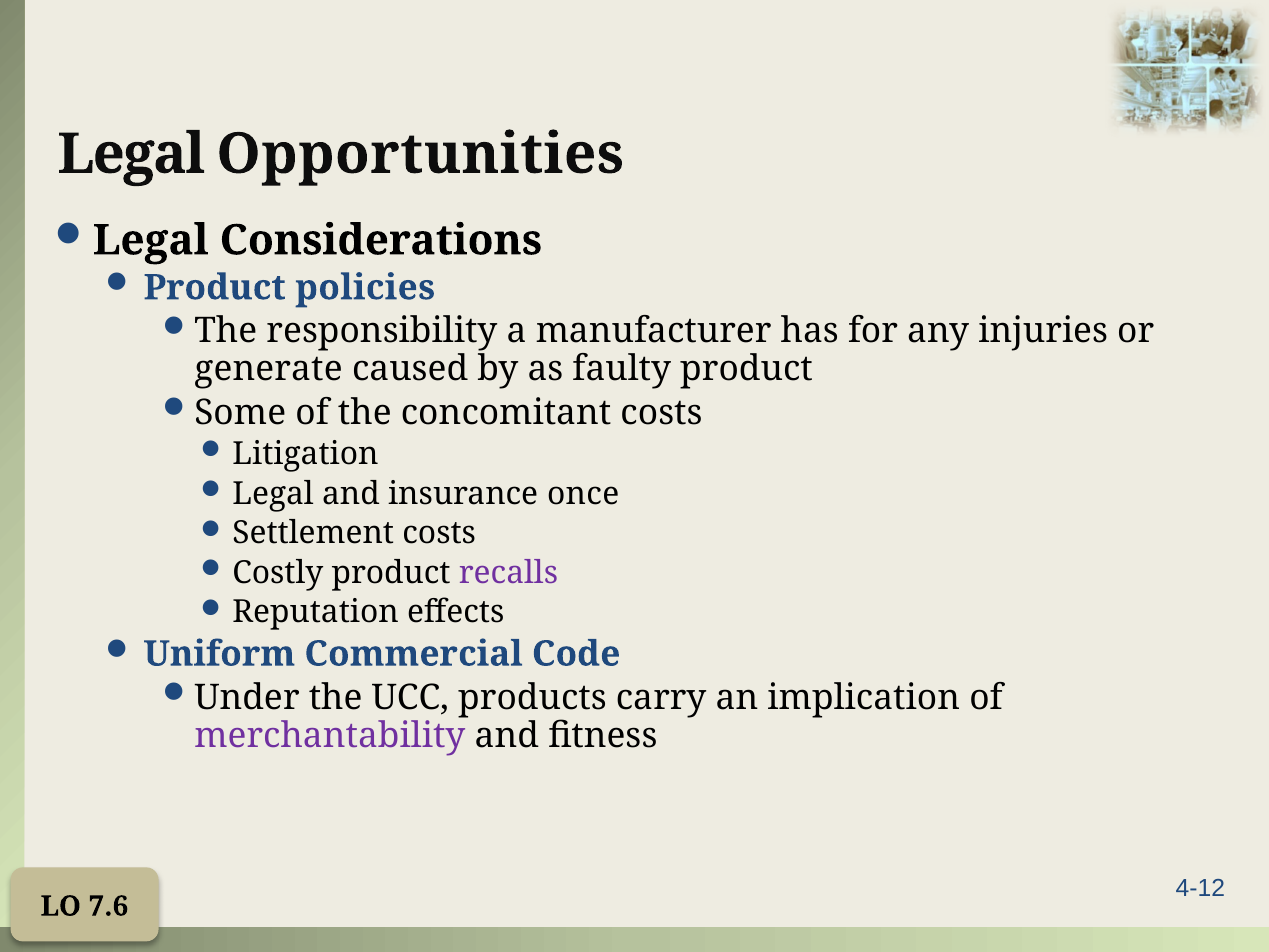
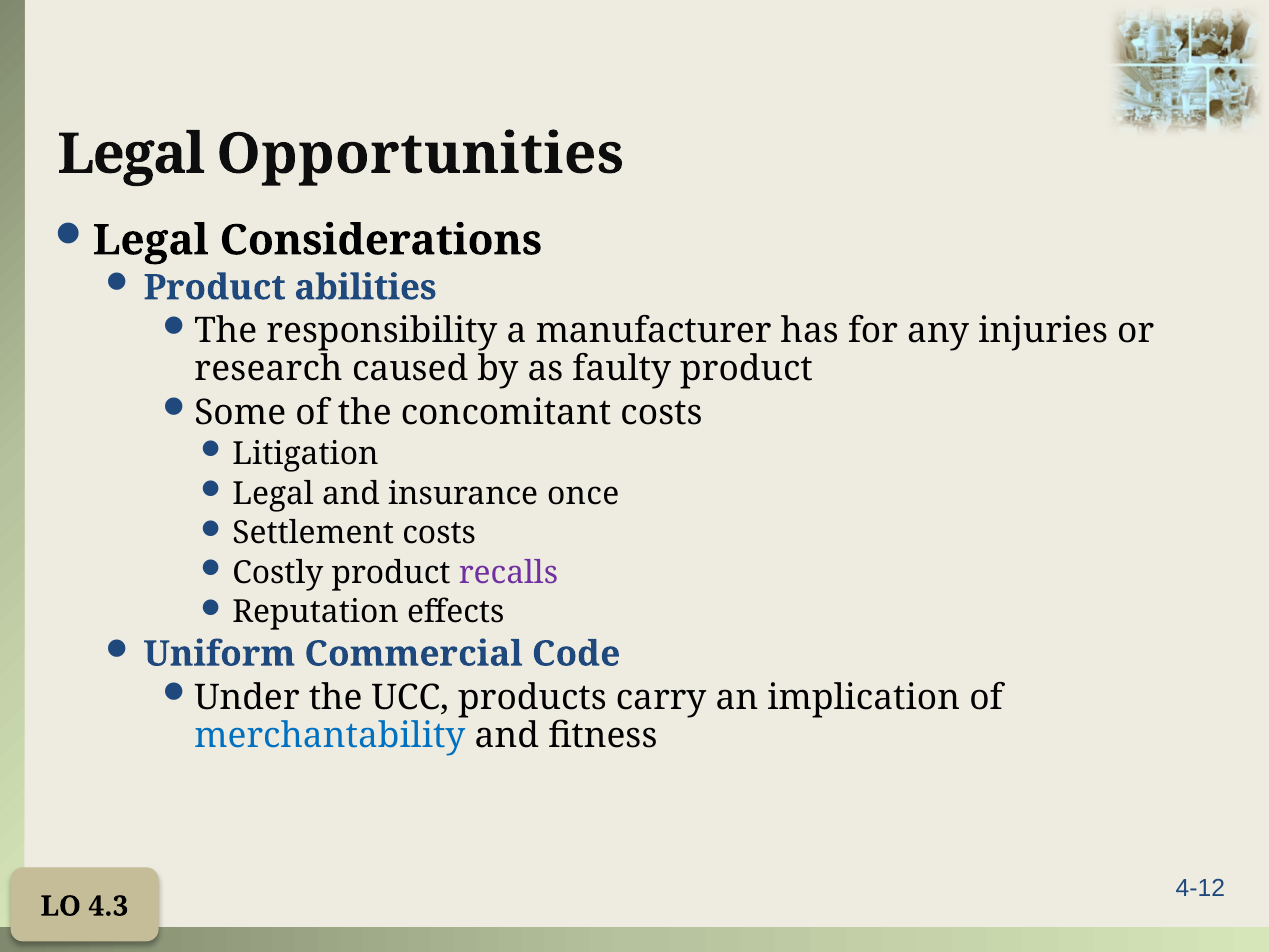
policies: policies -> abilities (365, 288)
generate: generate -> research (268, 369)
merchantability colour: purple -> blue (330, 735)
7.6: 7.6 -> 4.3 (108, 906)
